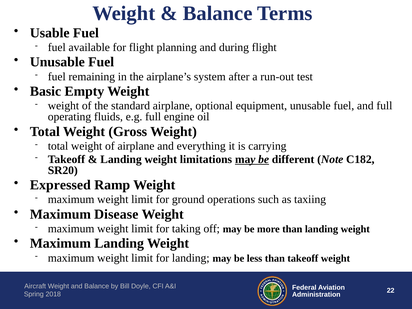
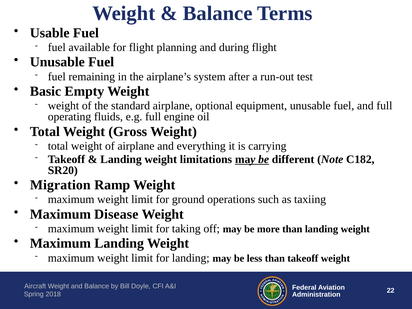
Expressed: Expressed -> Migration (60, 185)
